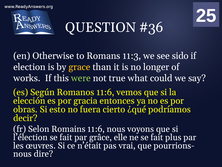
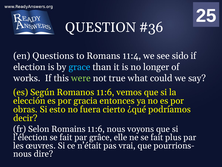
Otherwise: Otherwise -> Questions (53, 56)
11:3: 11:3 -> 11:4 (132, 56)
grace colour: yellow -> light blue (80, 67)
